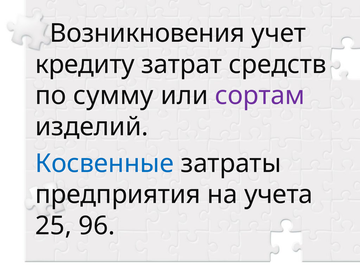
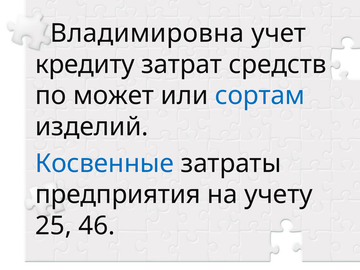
Возникновения: Возникновения -> Владимировна (147, 33)
сумму: сумму -> может (114, 96)
сортам colour: purple -> blue (260, 96)
учета: учета -> учету (278, 195)
96: 96 -> 46 (97, 226)
